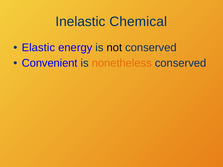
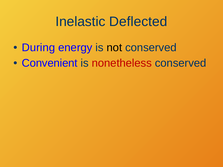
Chemical: Chemical -> Deflected (138, 22)
Elastic: Elastic -> During (38, 48)
nonetheless colour: orange -> red (122, 63)
